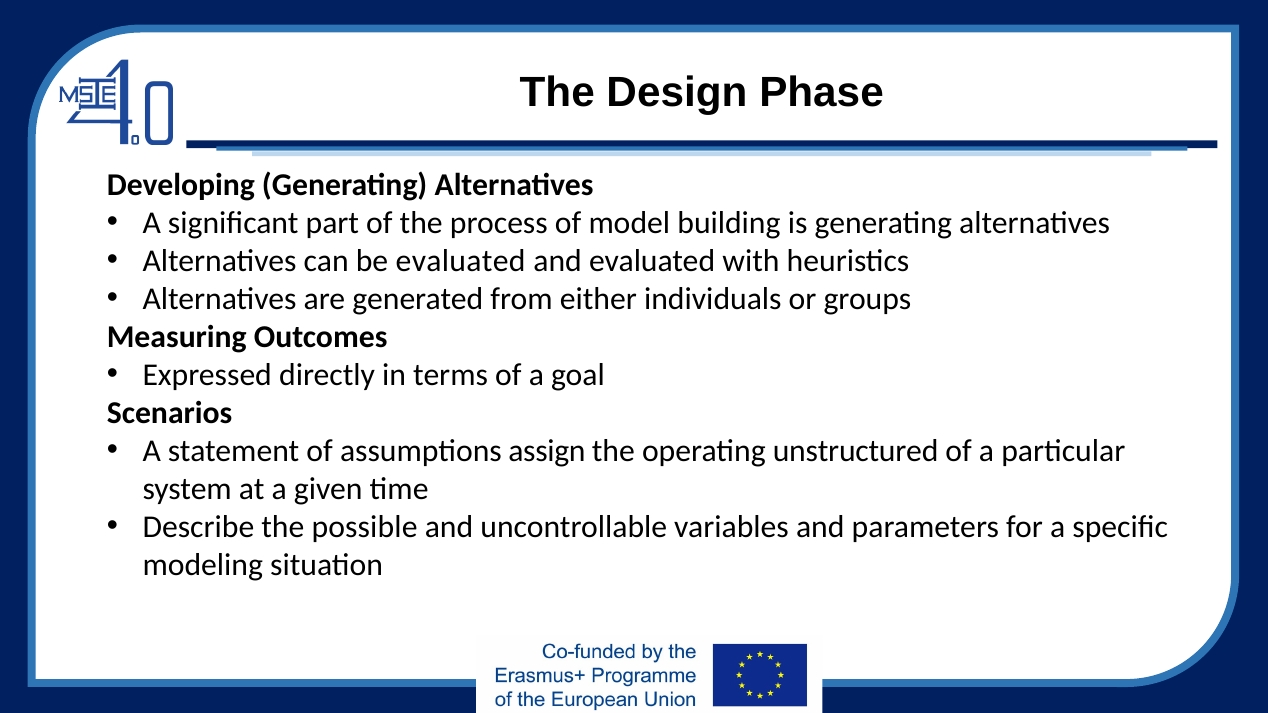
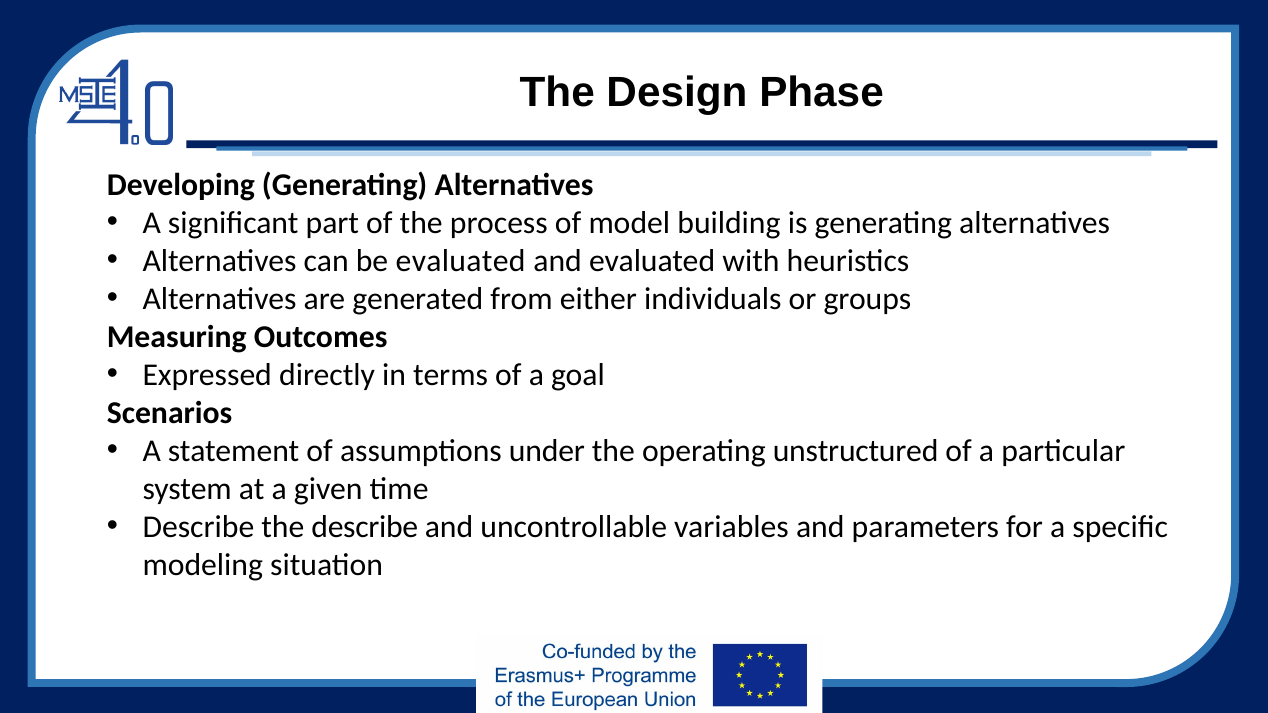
assign: assign -> under (547, 451)
the possible: possible -> describe (365, 527)
